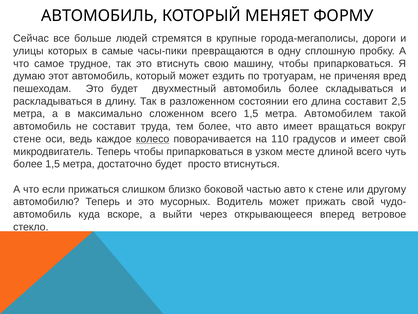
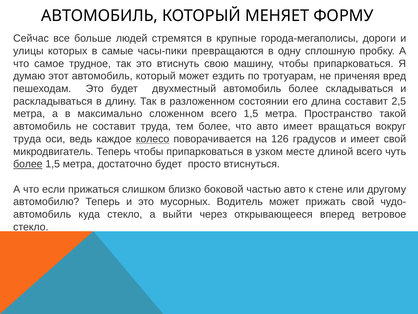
Автомобилем: Автомобилем -> Пространство (338, 114)
стене: стене -> труда (27, 139)
110: 110 -> 126 (280, 139)
более underline: none -> present (28, 164)
куда вскоре: вскоре -> стекло (125, 214)
